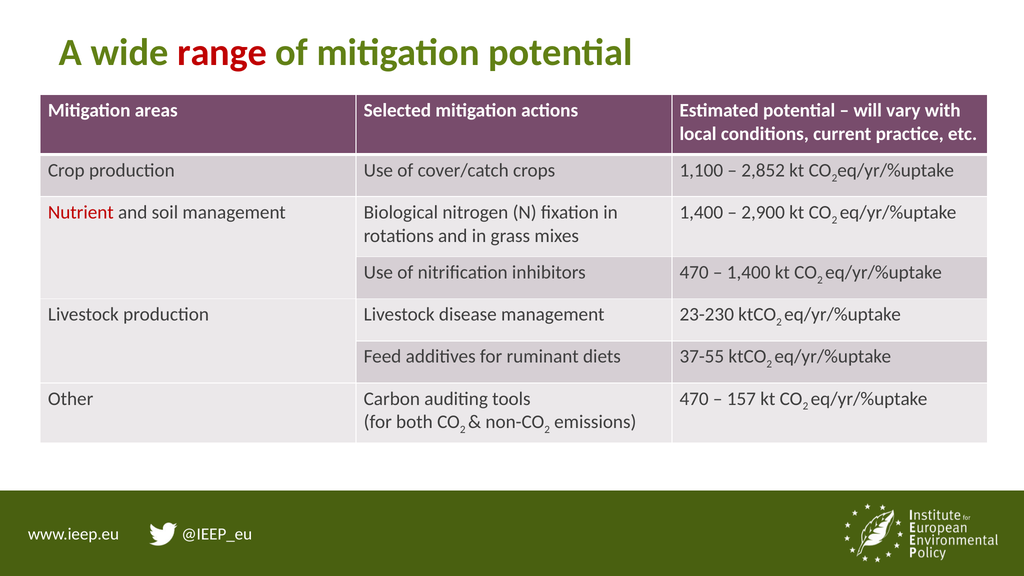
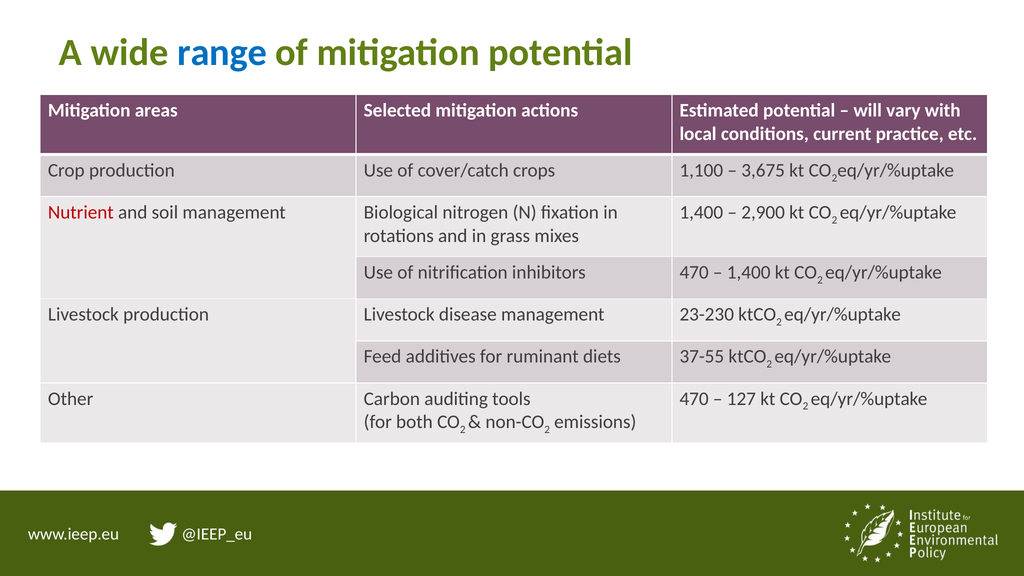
range colour: red -> blue (222, 53)
2,852: 2,852 -> 3,675 (763, 170)
157: 157 -> 127 (741, 399)
